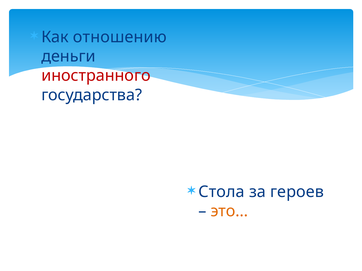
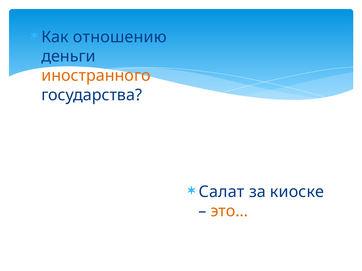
иностранного colour: red -> orange (96, 76)
Стола: Стола -> Салат (222, 192)
героев: героев -> киоске (297, 192)
